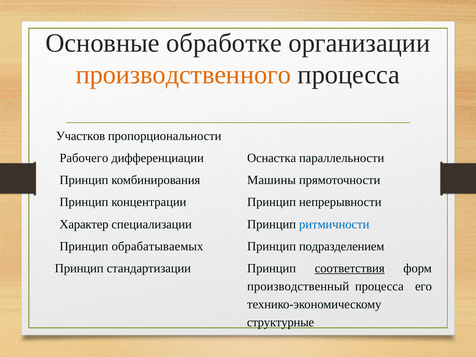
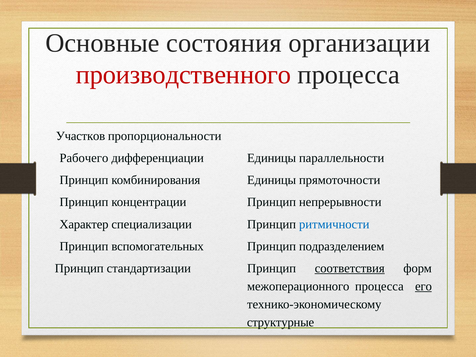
обработке: обработке -> состояния (224, 43)
производственного colour: orange -> red (183, 75)
Оснастка: Оснастка -> Единицы (272, 158)
Машины: Машины -> Единицы (272, 180)
обрабатываемых: обрабатываемых -> вспомогательных (158, 246)
производственный: производственный -> межоперационного (298, 286)
его underline: none -> present (423, 286)
